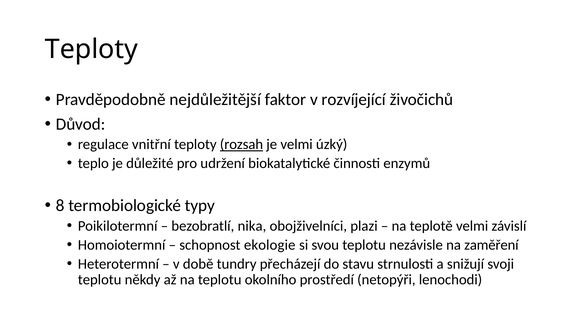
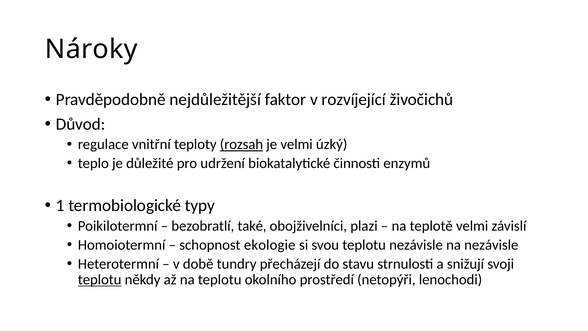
Teploty: Teploty -> Nároky (91, 49)
8: 8 -> 1 (60, 205)
nika: nika -> také (252, 226)
na zaměření: zaměření -> nezávisle (491, 245)
teplotu underline: none -> present (100, 279)
